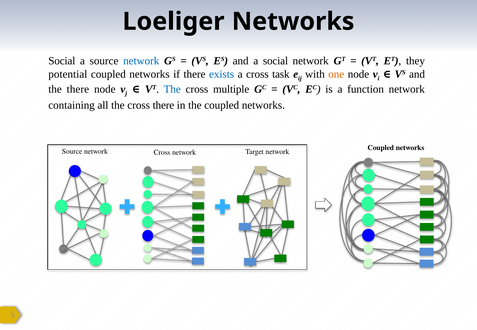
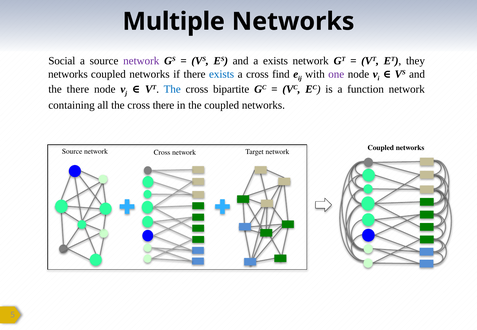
Loeliger: Loeliger -> Multiple (174, 22)
network colour: blue -> purple (141, 61)
a social: social -> exists (275, 61)
potential: potential -> networks (68, 74)
task: task -> find (281, 74)
one colour: orange -> purple (336, 74)
multiple: multiple -> bipartite (231, 89)
